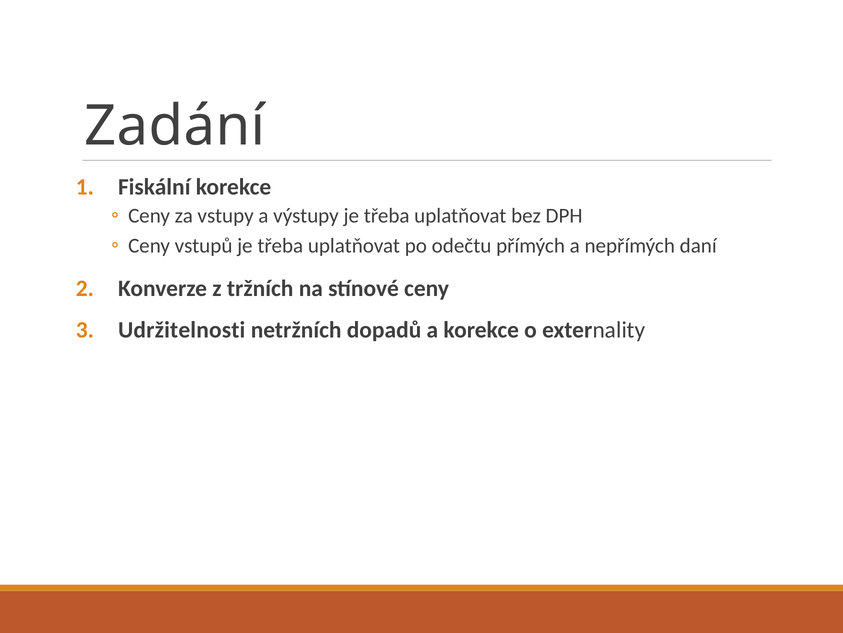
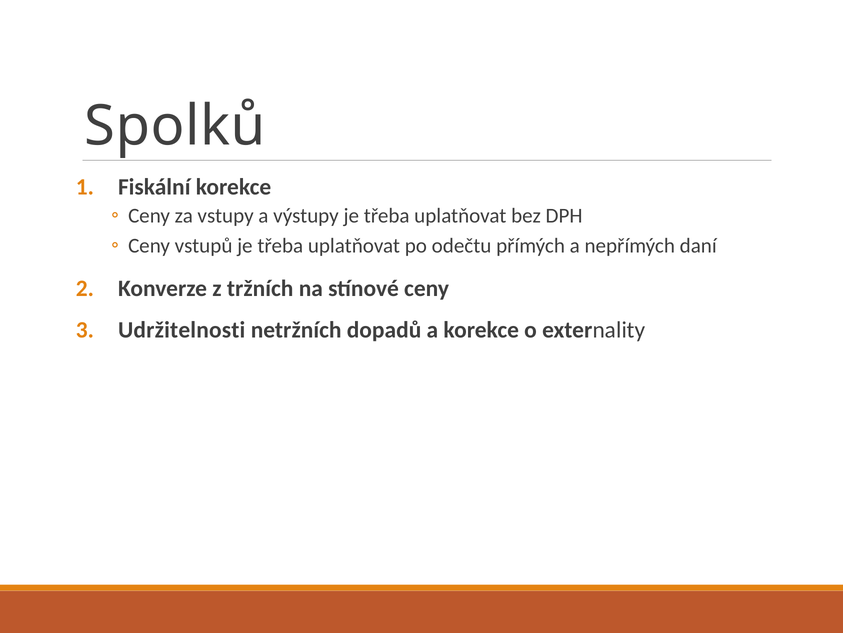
Zadání: Zadání -> Spolků (175, 126)
